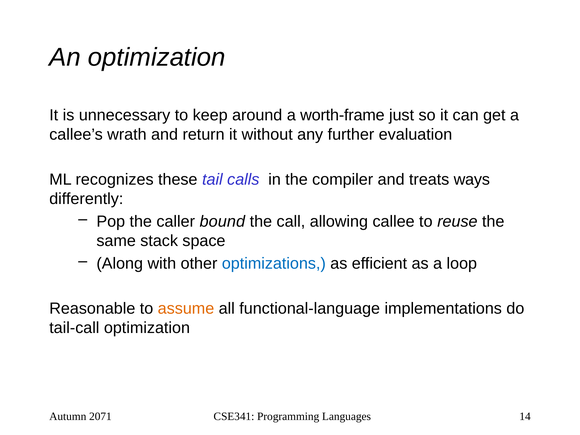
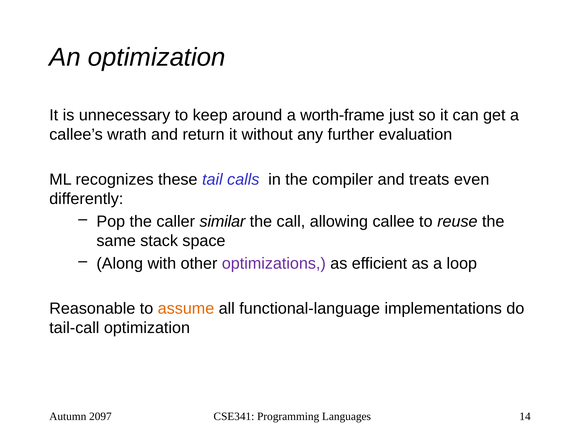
ways: ways -> even (472, 180)
bound: bound -> similar (222, 222)
optimizations colour: blue -> purple (274, 263)
2071: 2071 -> 2097 (100, 416)
